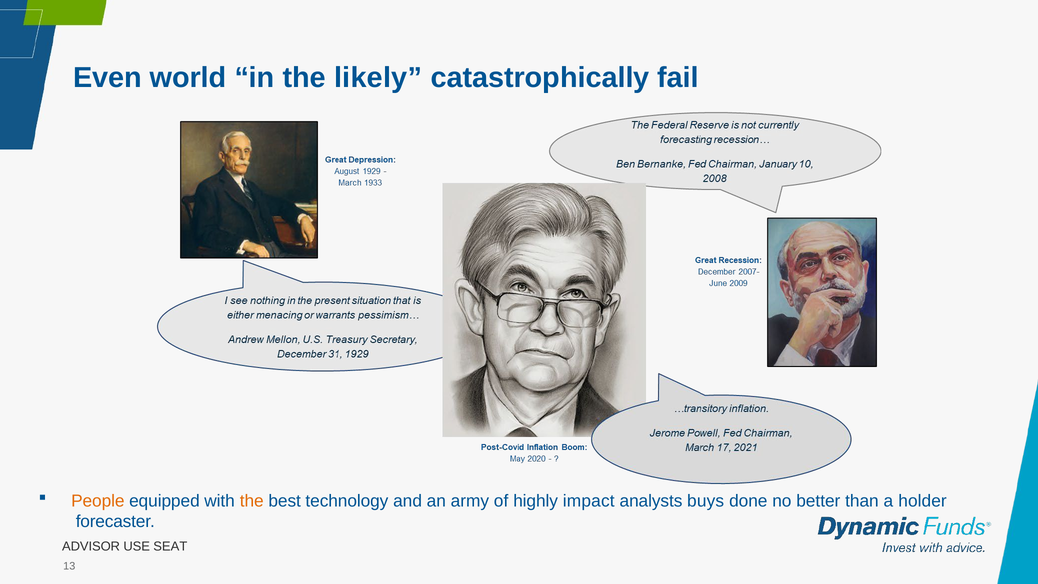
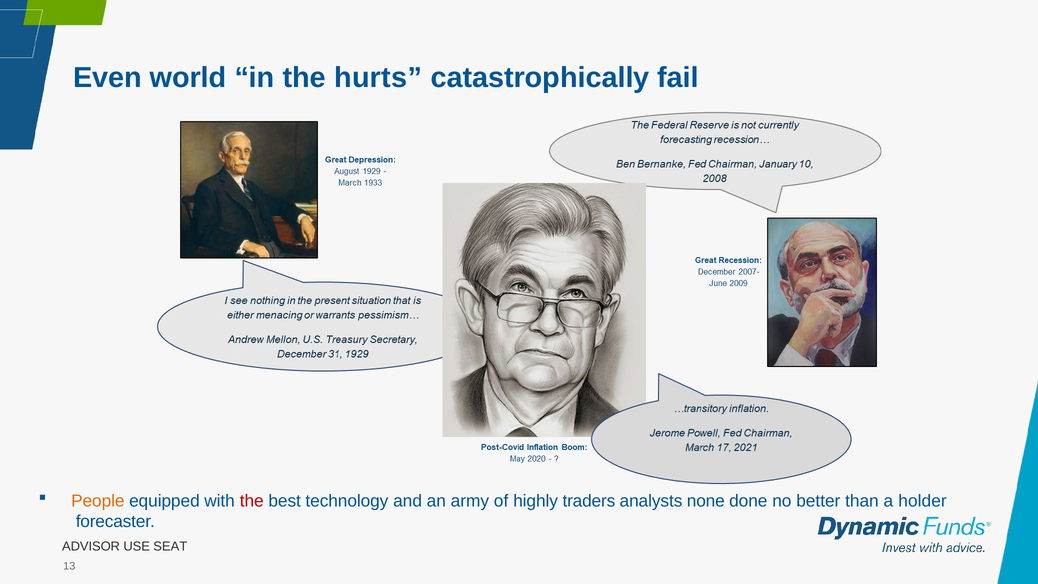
likely: likely -> hurts (378, 78)
the colour: orange -> red (252, 501)
impact: impact -> traders (589, 501)
buys: buys -> none (706, 501)
